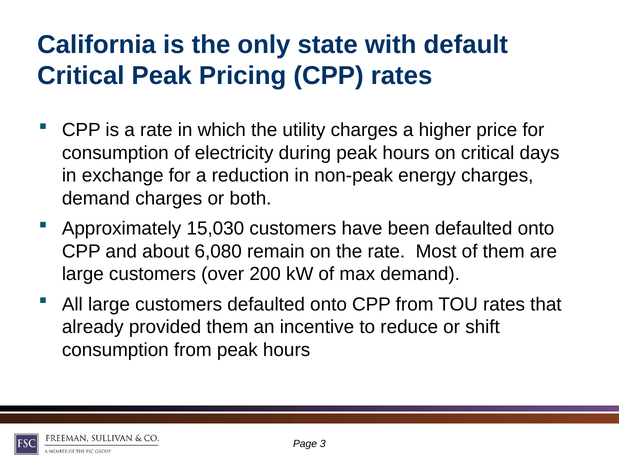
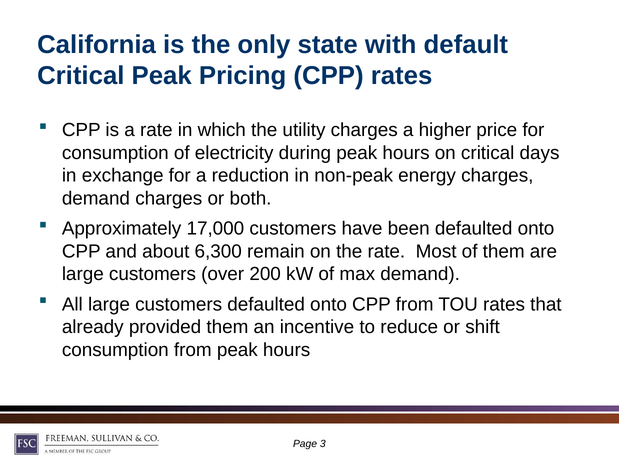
15,030: 15,030 -> 17,000 (215, 228)
6,080: 6,080 -> 6,300 (218, 251)
